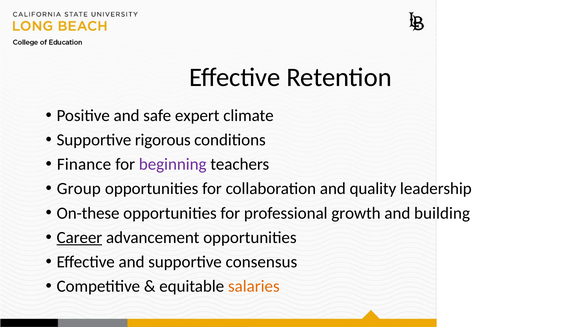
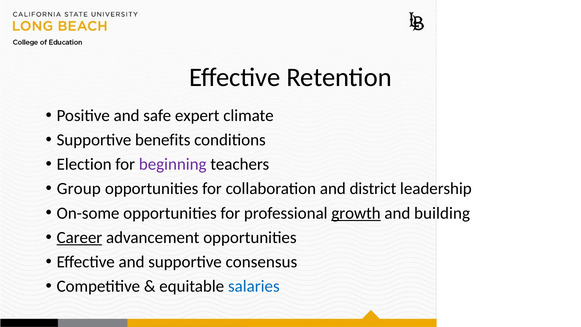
rigorous: rigorous -> benefits (163, 140)
Finance: Finance -> Election (84, 164)
quality: quality -> district (373, 189)
On-these: On-these -> On-some (88, 213)
growth underline: none -> present (356, 213)
salaries colour: orange -> blue (254, 286)
